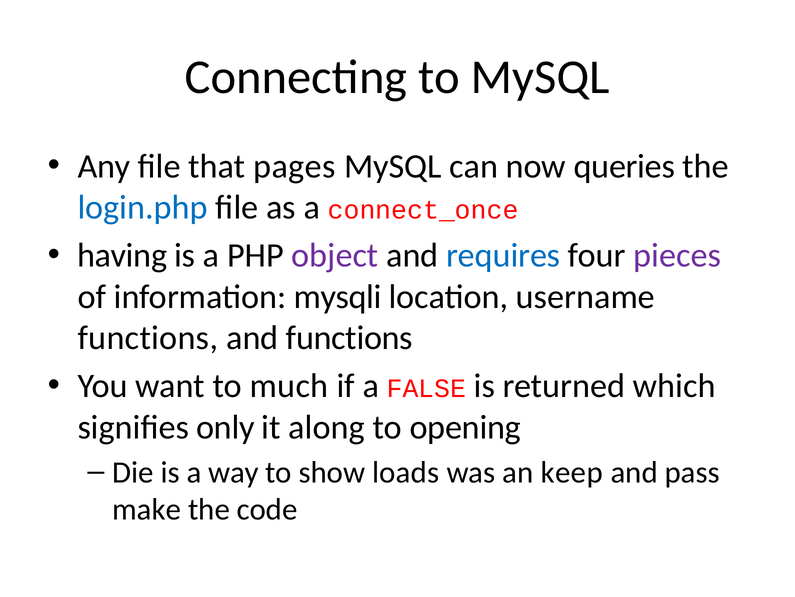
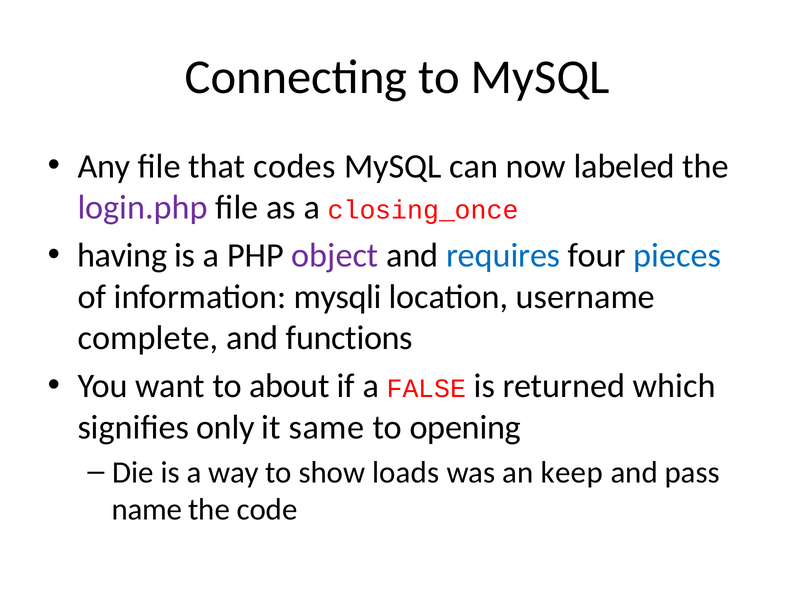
pages: pages -> codes (295, 166)
queries: queries -> labeled (624, 166)
login.php colour: blue -> purple (143, 207)
connect_once: connect_once -> closing_once (423, 210)
pieces colour: purple -> blue (677, 255)
functions: functions -> complete (148, 337)
much: much -> about (289, 386)
along: along -> same (327, 427)
make: make -> name (147, 509)
